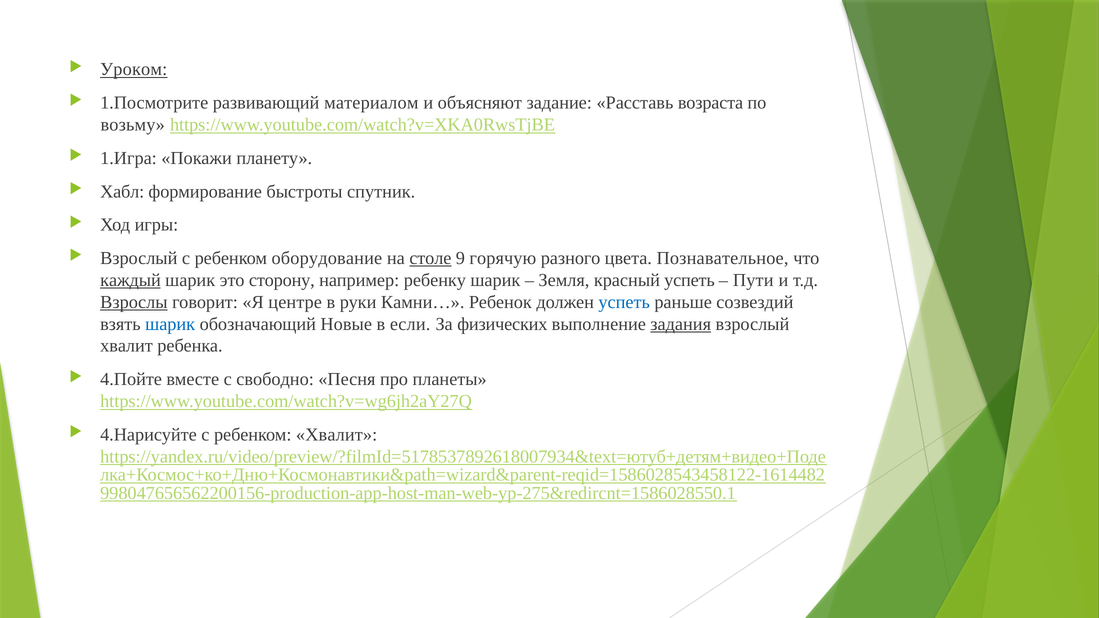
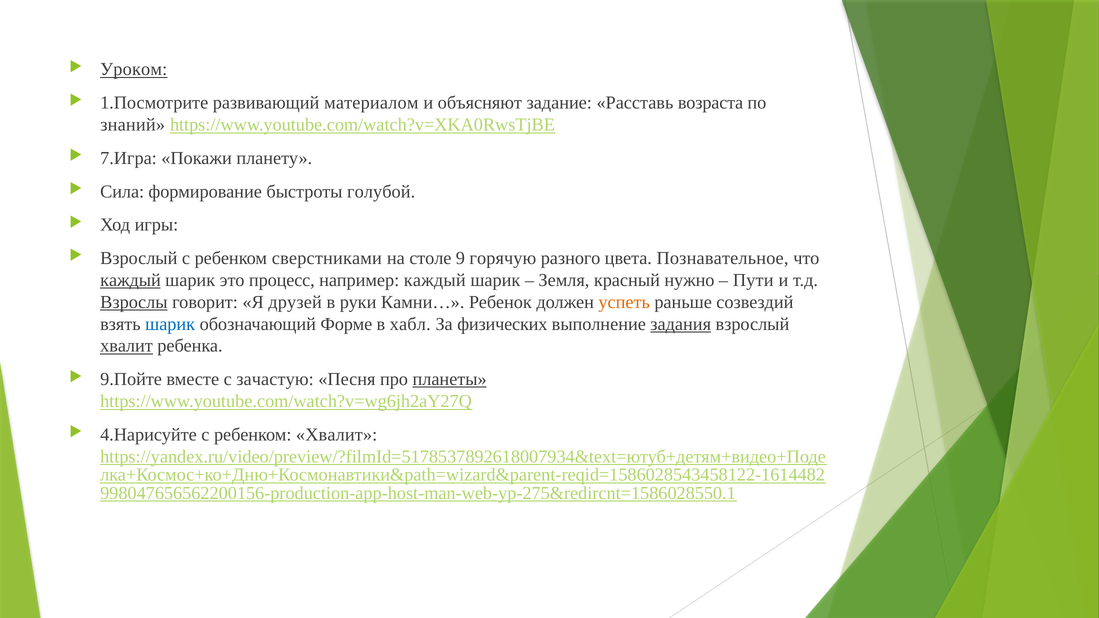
возьму: возьму -> знаний (133, 125)
1.Игра: 1.Игра -> 7.Игра (128, 158)
Хабл: Хабл -> Сила (122, 192)
спутник: спутник -> голубой (381, 192)
оборудование: оборудование -> сверстниками (327, 258)
столе underline: present -> none (430, 258)
сторону: сторону -> процесс (282, 280)
например ребенку: ребенку -> каждый (435, 280)
красный успеть: успеть -> нужно (689, 280)
центре: центре -> друзей (295, 302)
успеть colour: blue -> orange (624, 302)
Новые: Новые -> Форме (346, 324)
если: если -> хабл (410, 324)
хвалит underline: none -> present (127, 346)
4.Пойте: 4.Пойте -> 9.Пойте (131, 379)
свободно: свободно -> зачастую (275, 379)
планеты underline: none -> present (450, 379)
